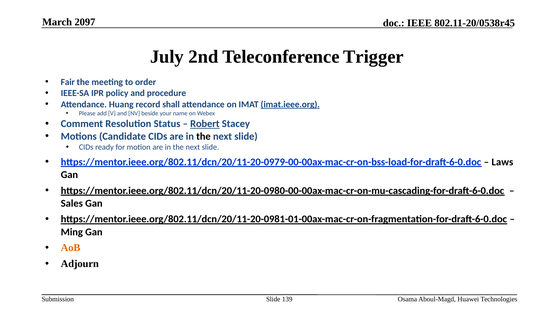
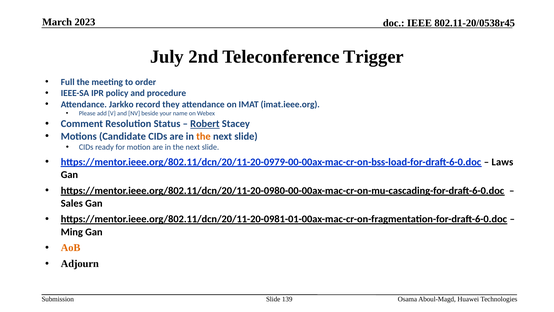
2097: 2097 -> 2023 (85, 22)
Fair: Fair -> Full (68, 82)
Huang: Huang -> Jarkko (121, 104)
shall: shall -> they (171, 104)
imat.ieee.org underline: present -> none (290, 104)
the colour: black -> orange (203, 136)
